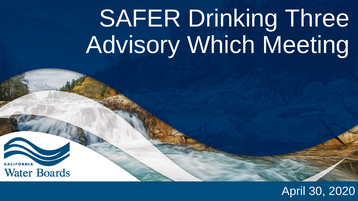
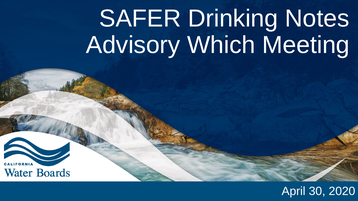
Three: Three -> Notes (317, 18)
